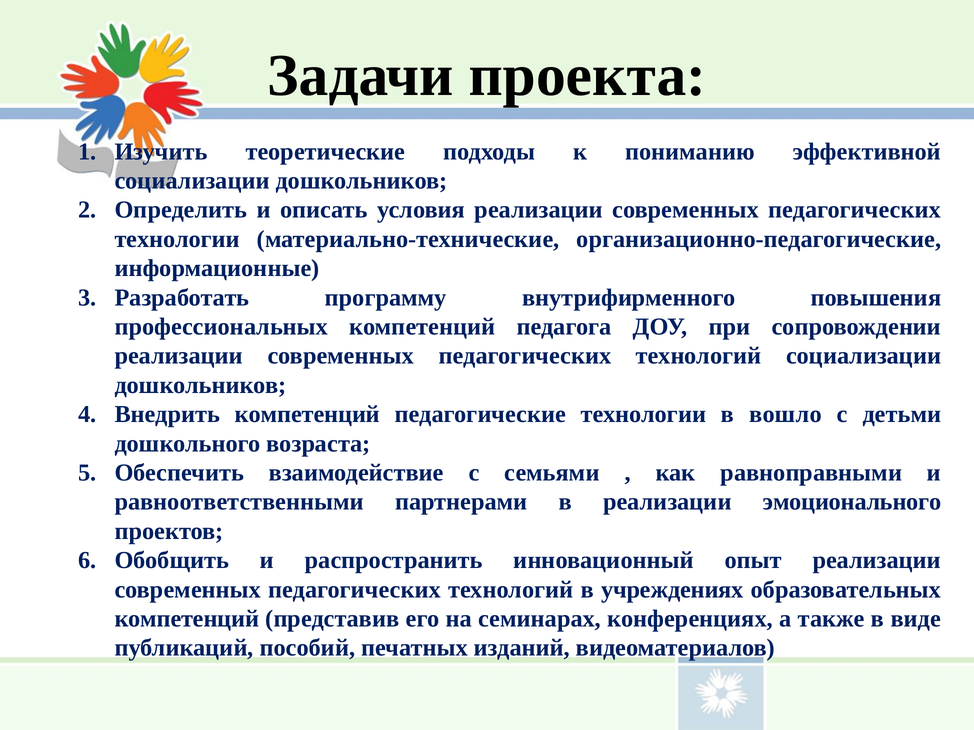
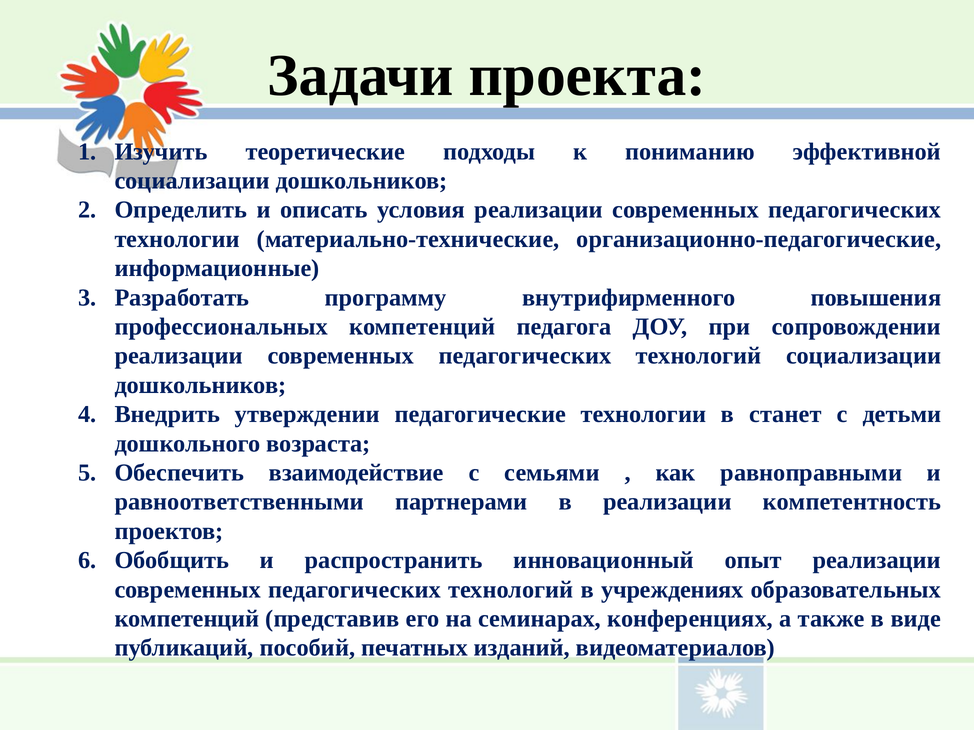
Внедрить компетенций: компетенций -> утверждении (307, 415)
вошло: вошло -> станет (785, 415)
эмоционального: эмоционального -> компетентность (852, 502)
